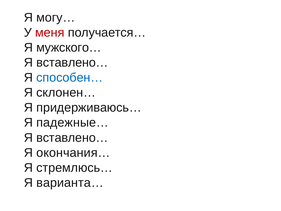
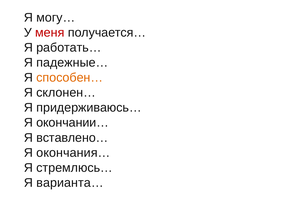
мужского…: мужского… -> работать… (69, 48)
вставлено…: вставлено… -> падежные… (72, 63)
способен… colour: blue -> orange (70, 78)
падежные…: падежные… -> окончании… (73, 123)
